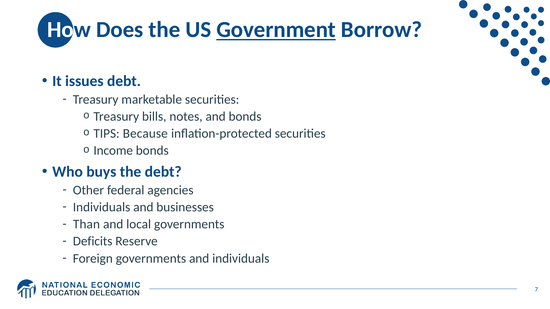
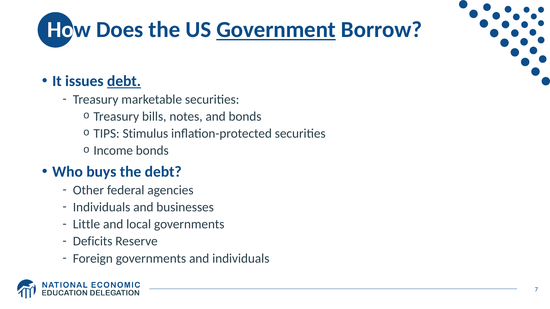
debt underline: none -> present (124, 81)
Because: Because -> Stimulus (145, 134)
Than: Than -> Little (86, 224)
